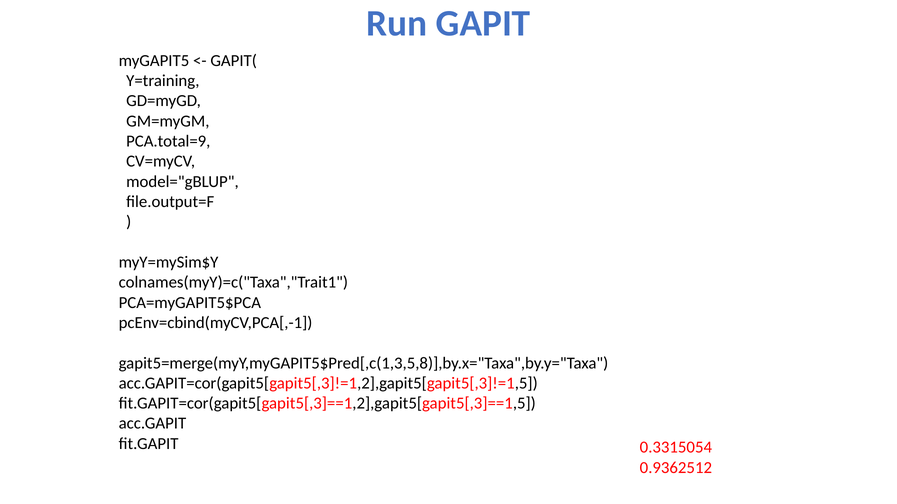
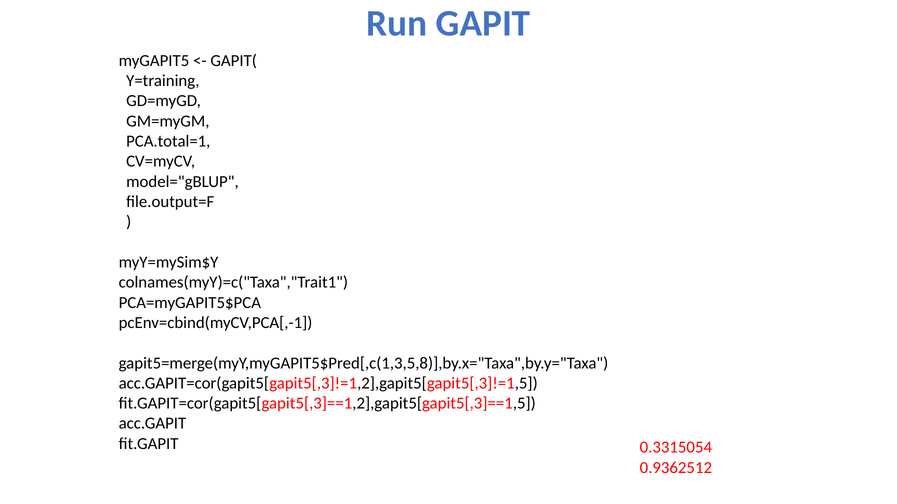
PCA.total=9: PCA.total=9 -> PCA.total=1 (168, 141)
